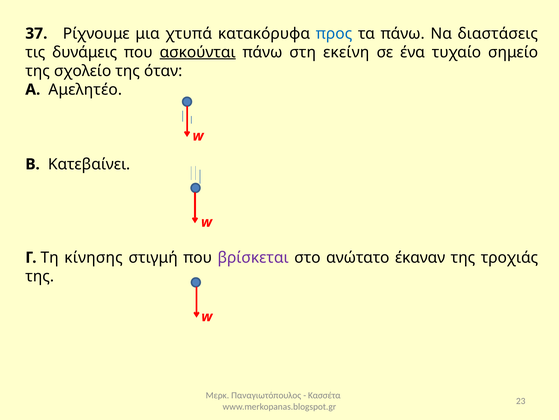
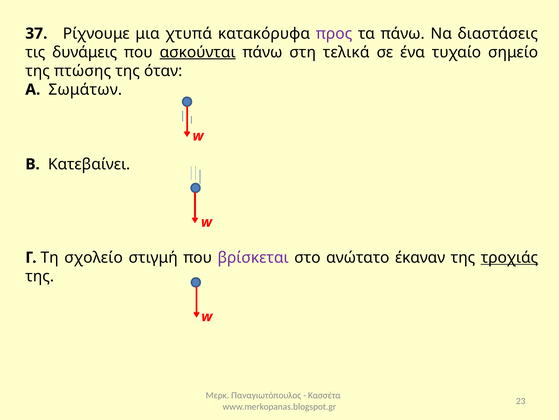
προς colour: blue -> purple (334, 33)
εκείνη: εκείνη -> τελικά (346, 52)
σχολείο: σχολείο -> πτώσης (83, 71)
Αμελητέο: Αμελητέο -> Σωμάτων (85, 89)
κίνησης: κίνησης -> σχολείο (94, 257)
τροχιάς underline: none -> present (509, 257)
